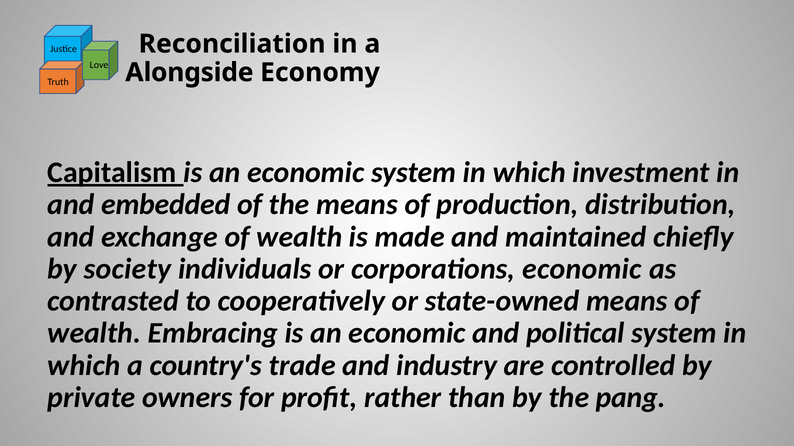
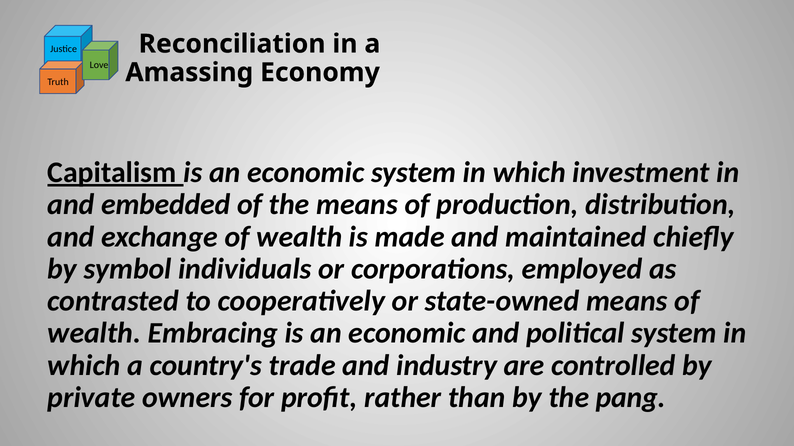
Alongside: Alongside -> Amassing (189, 73)
society: society -> symbol (128, 269)
corporations economic: economic -> employed (582, 269)
